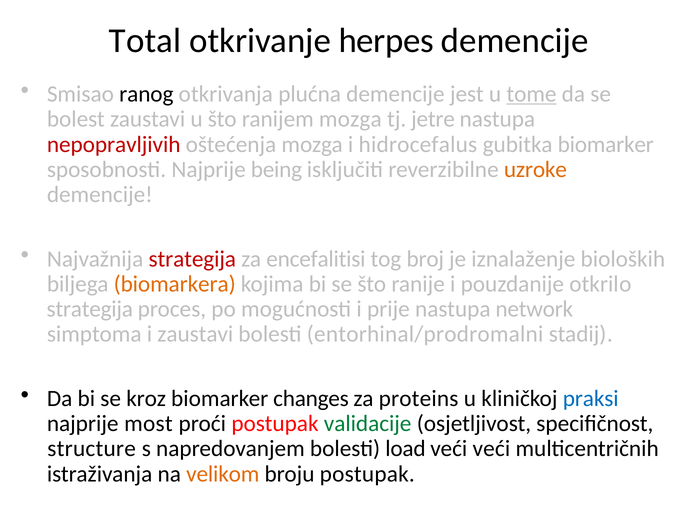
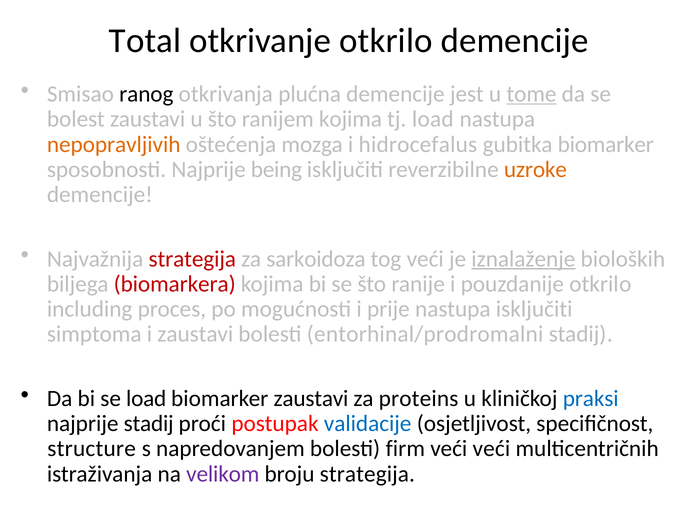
otkrivanje herpes: herpes -> otkrilo (386, 41)
ranijem mozga: mozga -> kojima (350, 119)
tj jetre: jetre -> load (433, 119)
nepopravljivih colour: red -> orange (114, 144)
encefalitisi: encefalitisi -> sarkoidoza (316, 259)
tog broj: broj -> veći (425, 259)
iznalaženje underline: none -> present (523, 259)
biomarkera colour: orange -> red (175, 284)
strategija: strategija -> including (90, 309)
nastupa network: network -> isključiti (534, 309)
se kroz: kroz -> load (146, 398)
biomarker changes: changes -> zaustavi (311, 398)
najprije most: most -> stadij (149, 423)
validacije colour: green -> blue (368, 423)
load: load -> firm (405, 448)
velikom colour: orange -> purple (223, 473)
broju postupak: postupak -> strategija (367, 473)
